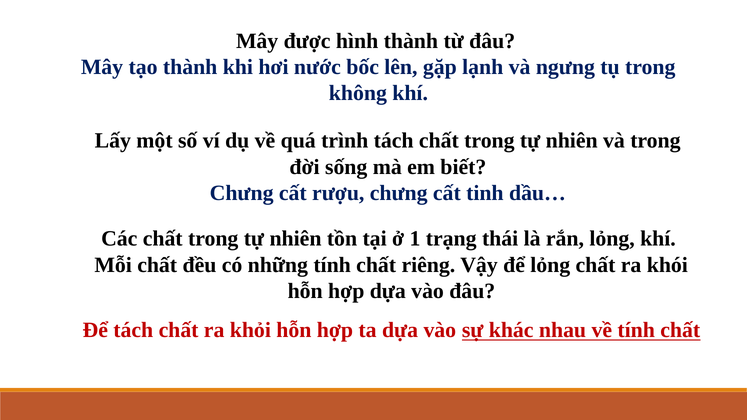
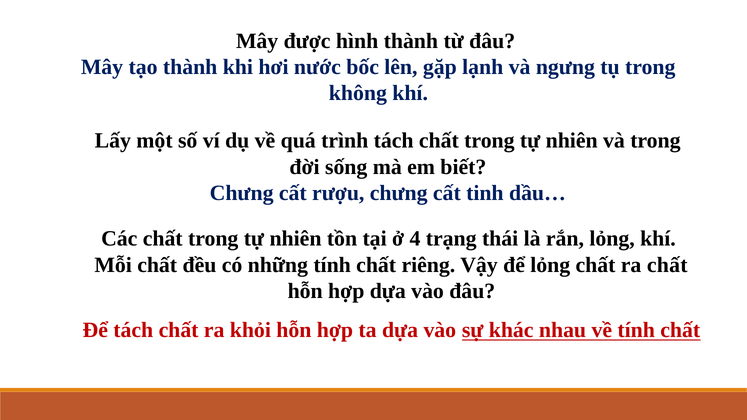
1: 1 -> 4 (415, 239)
ra khói: khói -> chất (667, 265)
